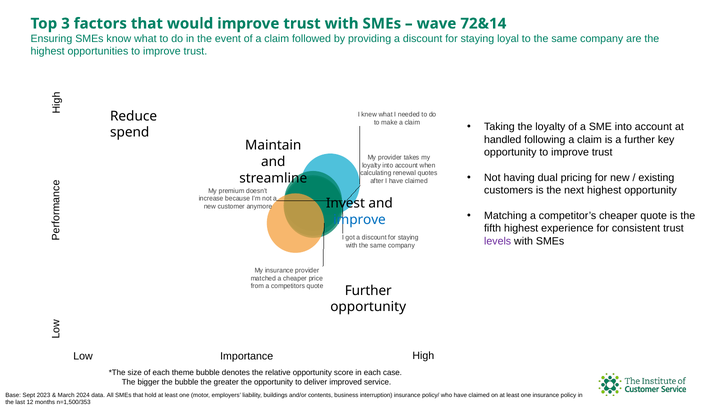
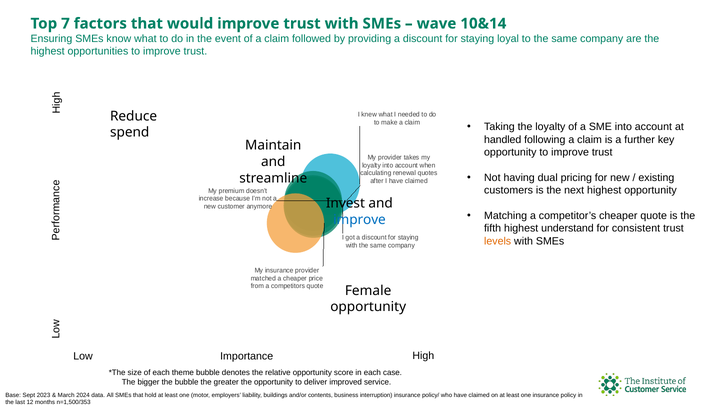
3: 3 -> 7 (66, 24)
72&14: 72&14 -> 10&14 (483, 24)
experience: experience -> understand (567, 229)
levels colour: purple -> orange (498, 241)
Further: Further -> Female (368, 291)
